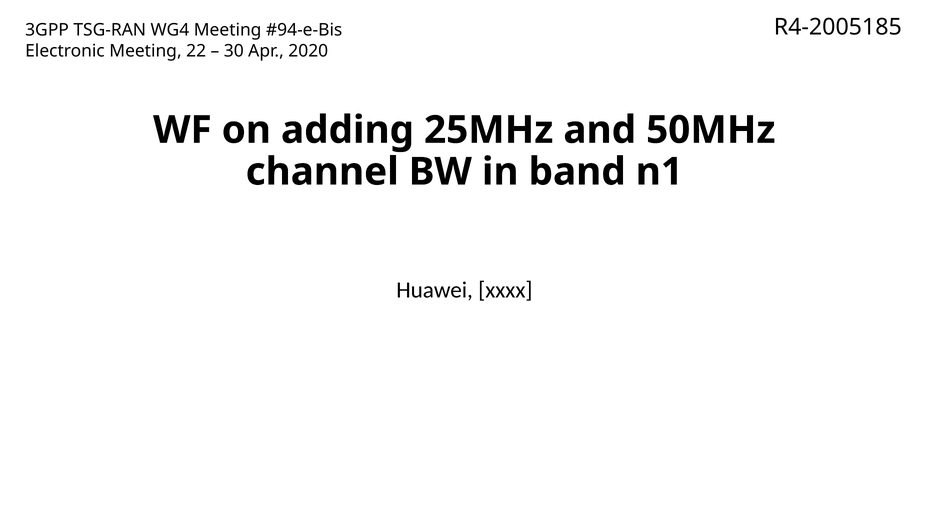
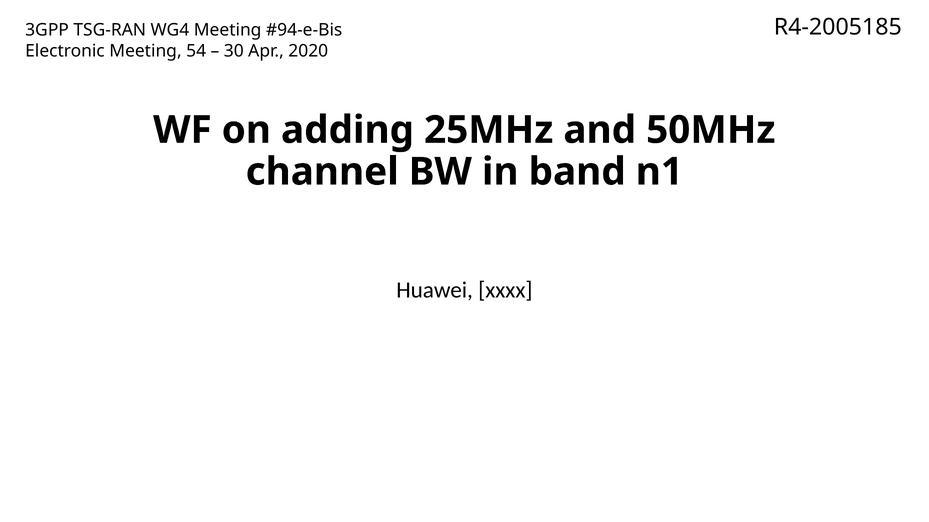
22: 22 -> 54 (196, 51)
